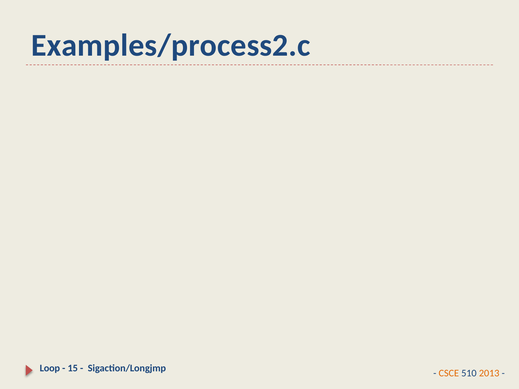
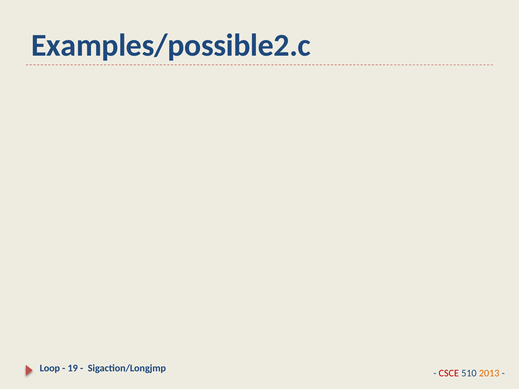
Examples/process2.c: Examples/process2.c -> Examples/possible2.c (171, 46)
15: 15 -> 19 (73, 368)
CSCE colour: orange -> red (449, 373)
